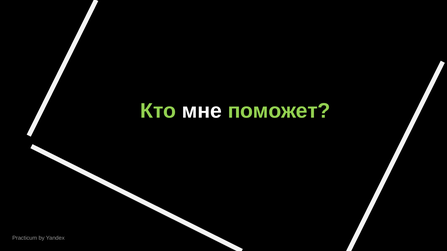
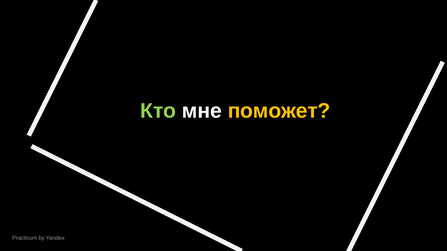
поможет colour: light green -> yellow (279, 111)
